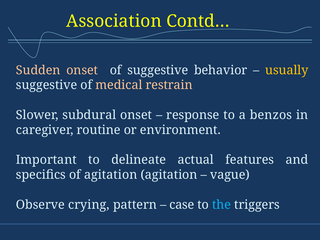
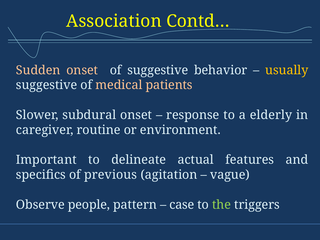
restrain: restrain -> patients (169, 85)
benzos: benzos -> elderly (271, 115)
of agitation: agitation -> previous (111, 175)
crying: crying -> people (89, 205)
the colour: light blue -> light green (222, 205)
